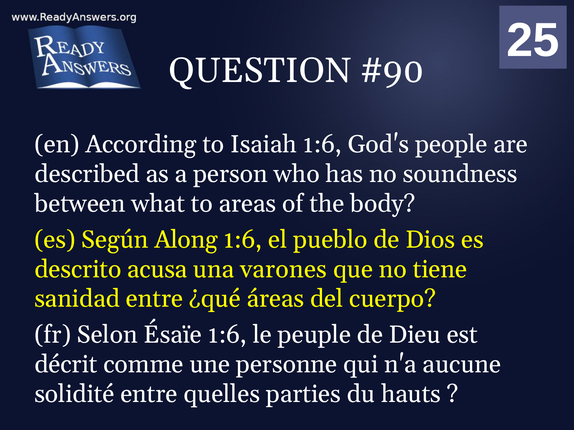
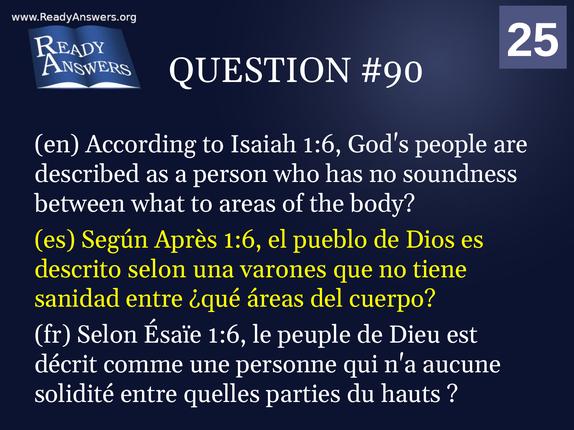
Along: Along -> Après (186, 240)
descrito acusa: acusa -> selon (157, 270)
